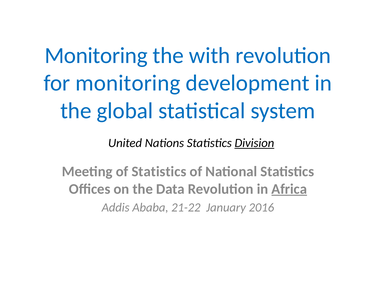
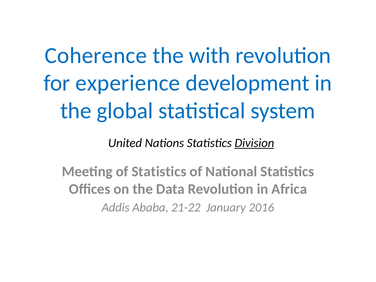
Monitoring: Monitoring -> Coherence (96, 55)
for monitoring: monitoring -> experience (128, 83)
Africa underline: present -> none (289, 189)
